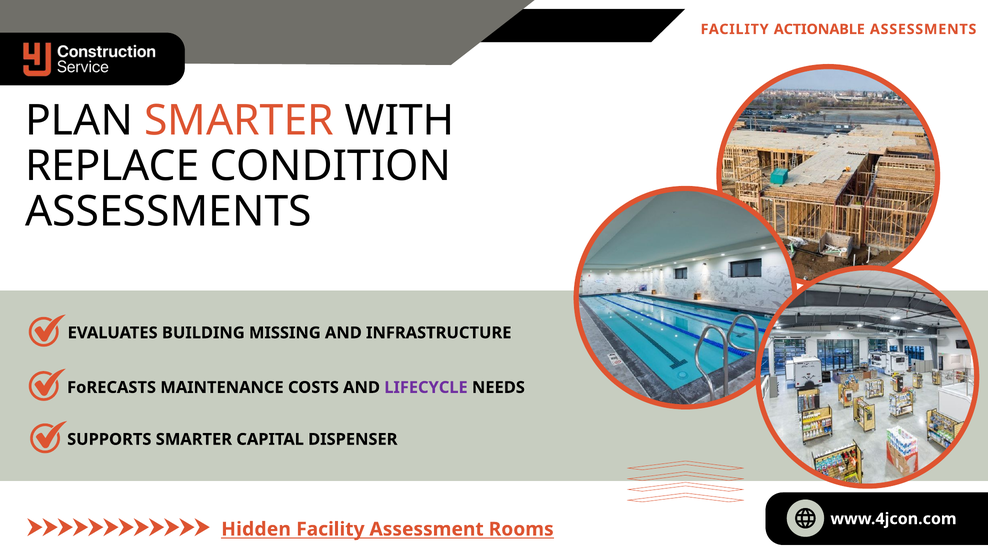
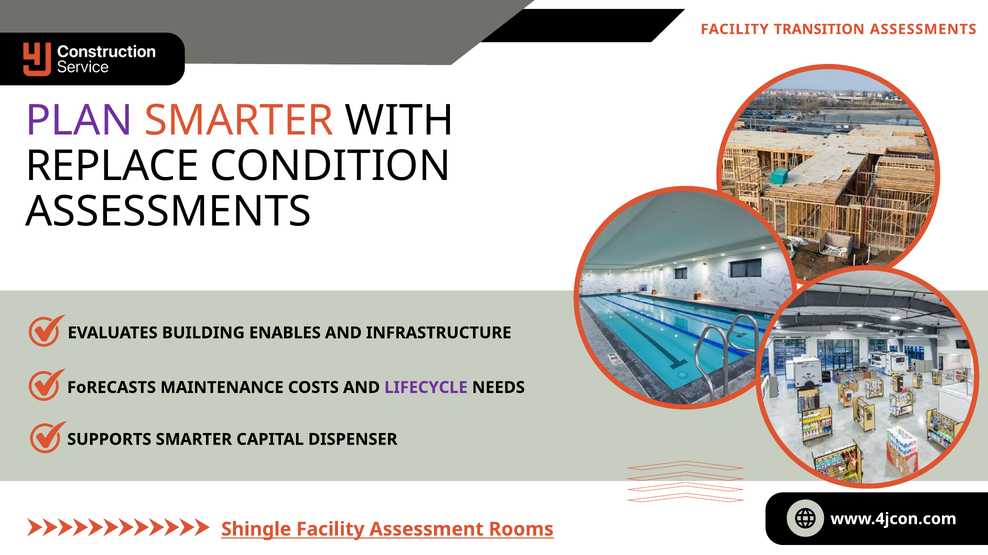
ACTIONABLE: ACTIONABLE -> TRANSITION (819, 29)
PLAN colour: black -> purple (79, 121)
MISSING: MISSING -> ENABLES (285, 333)
Hidden: Hidden -> Shingle (256, 530)
